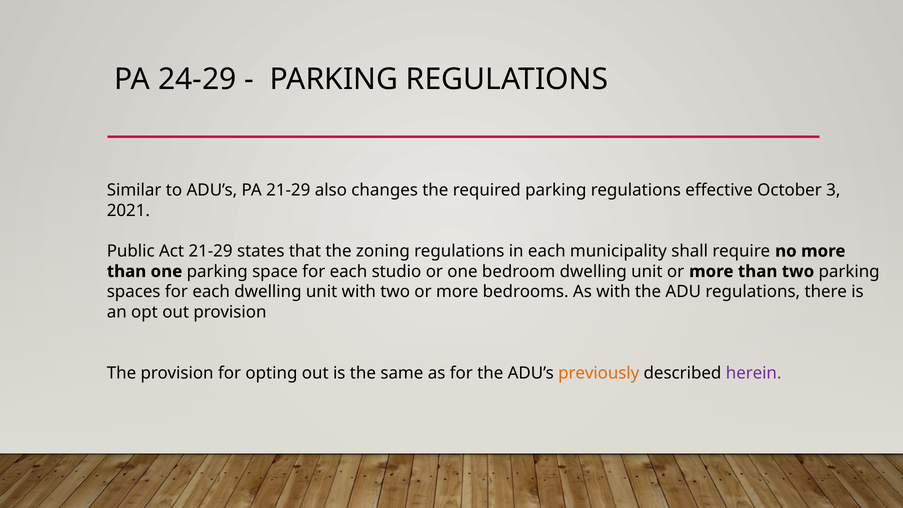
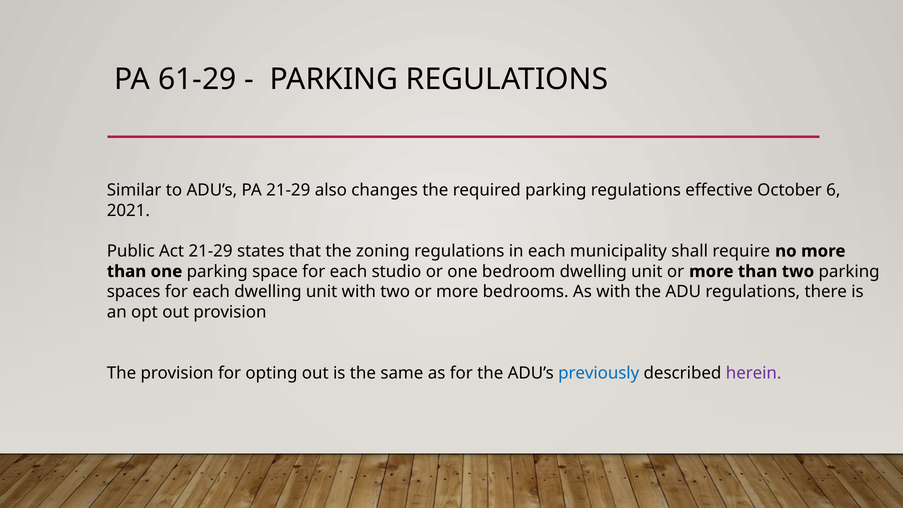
24-29: 24-29 -> 61-29 (197, 79)
3: 3 -> 6 (833, 190)
previously colour: orange -> blue (599, 373)
